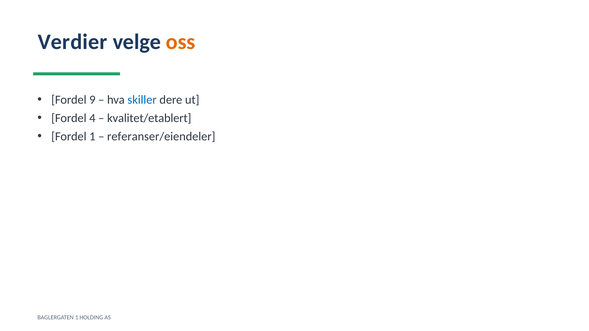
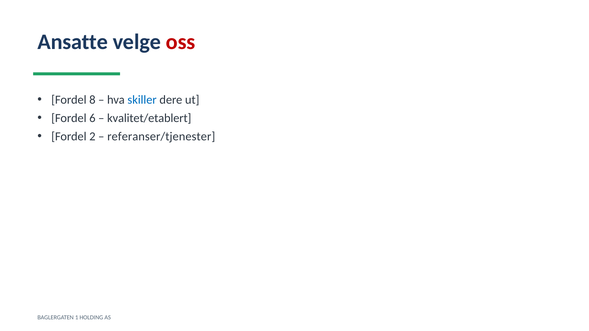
Verdier: Verdier -> Ansatte (73, 42)
oss colour: orange -> red (181, 42)
9: 9 -> 8 (92, 100)
4: 4 -> 6 (92, 118)
Fordel 1: 1 -> 2 (92, 137)
referanser/eiendeler: referanser/eiendeler -> referanser/tjenester (161, 137)
